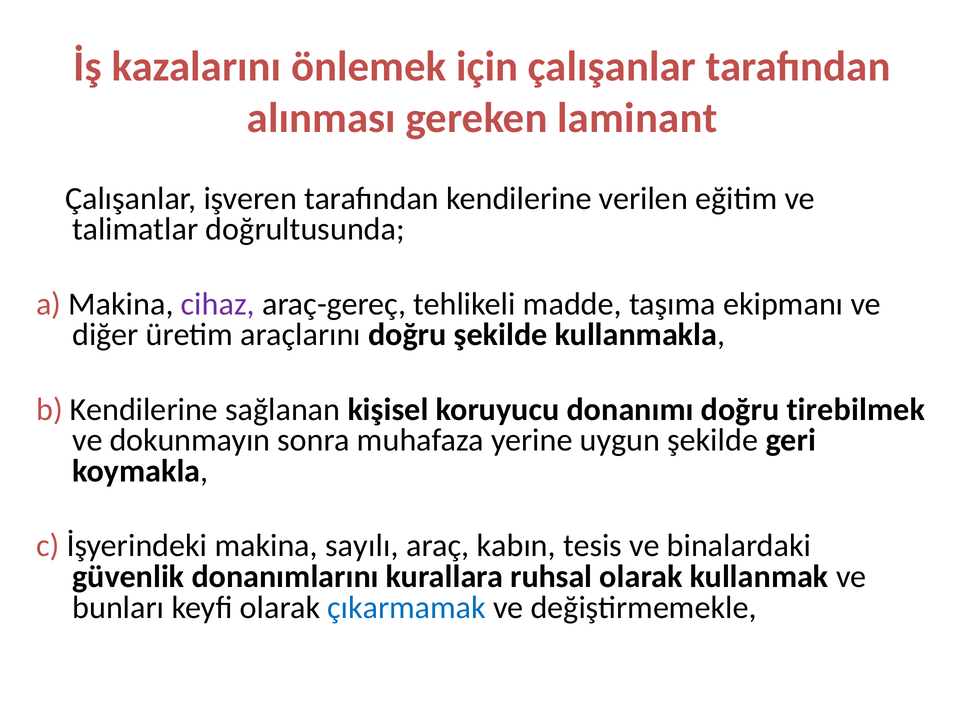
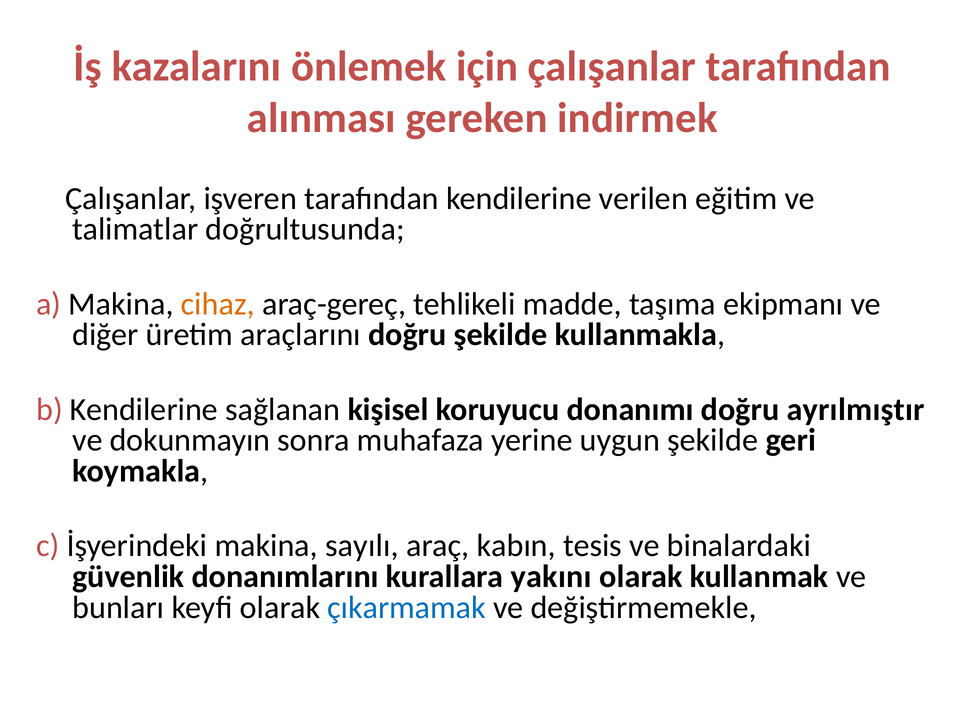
laminant: laminant -> indirmek (637, 118)
cihaz colour: purple -> orange (218, 304)
tirebilmek: tirebilmek -> ayrılmıştır (856, 409)
ruhsal: ruhsal -> yakını (551, 577)
